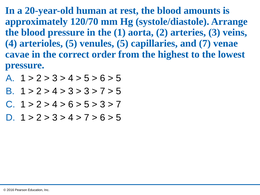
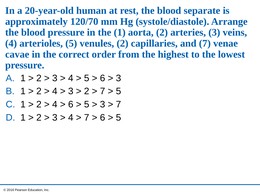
amounts: amounts -> separate (202, 11)
venules 5: 5 -> 2 (123, 43)
5: 5 -> 3 (118, 78)
3: 3 -> 2 (87, 91)
